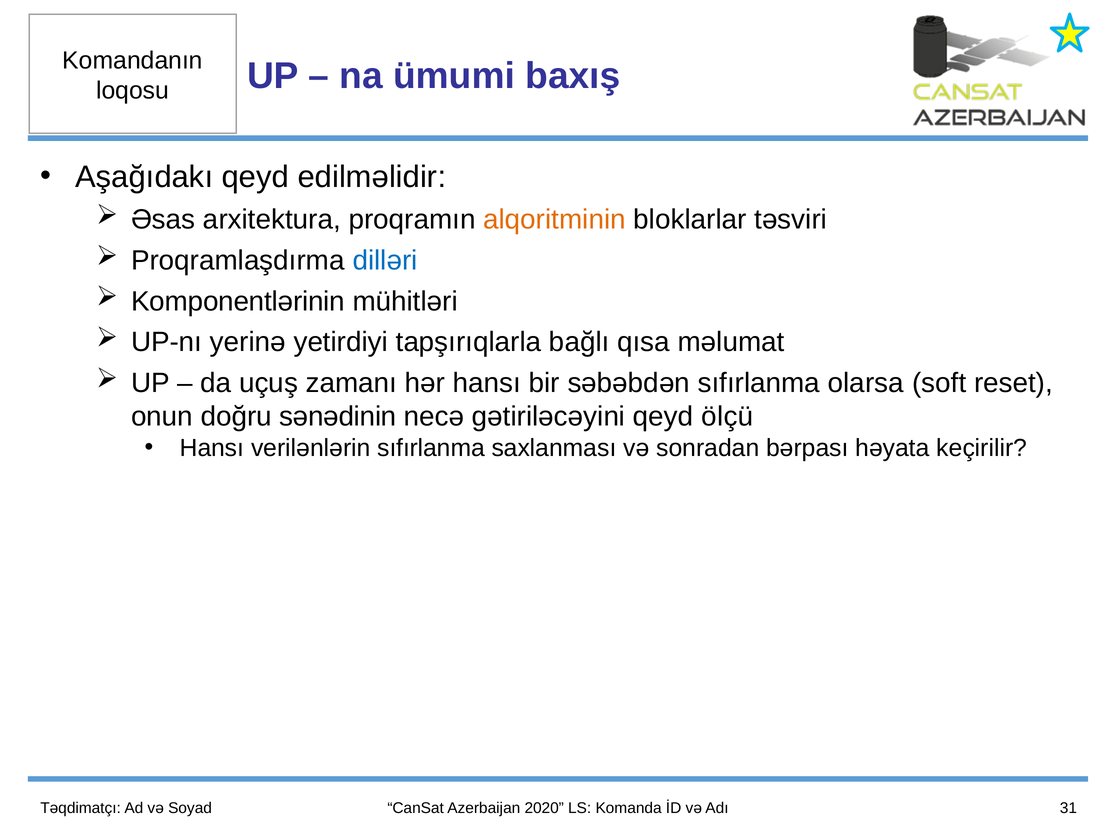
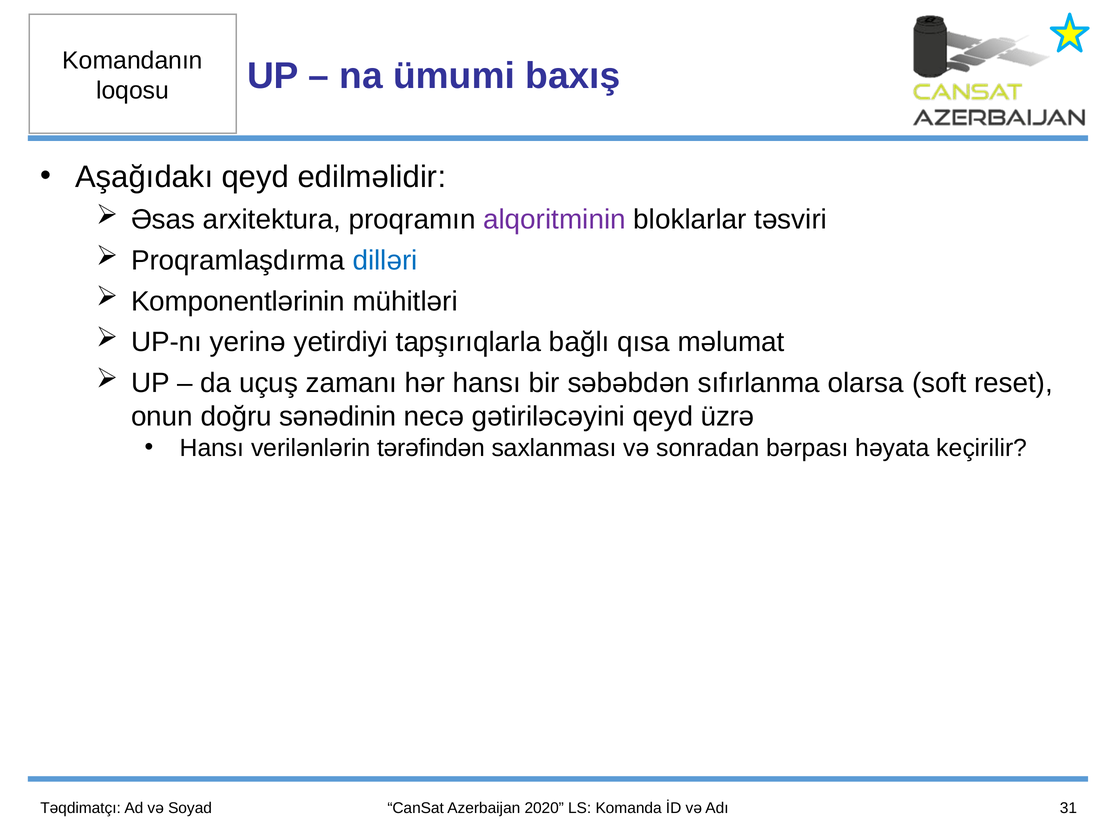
alqoritminin colour: orange -> purple (555, 220)
ölçü: ölçü -> üzrə (728, 417)
verilənlərin sıfırlanma: sıfırlanma -> tərəfindən (431, 448)
